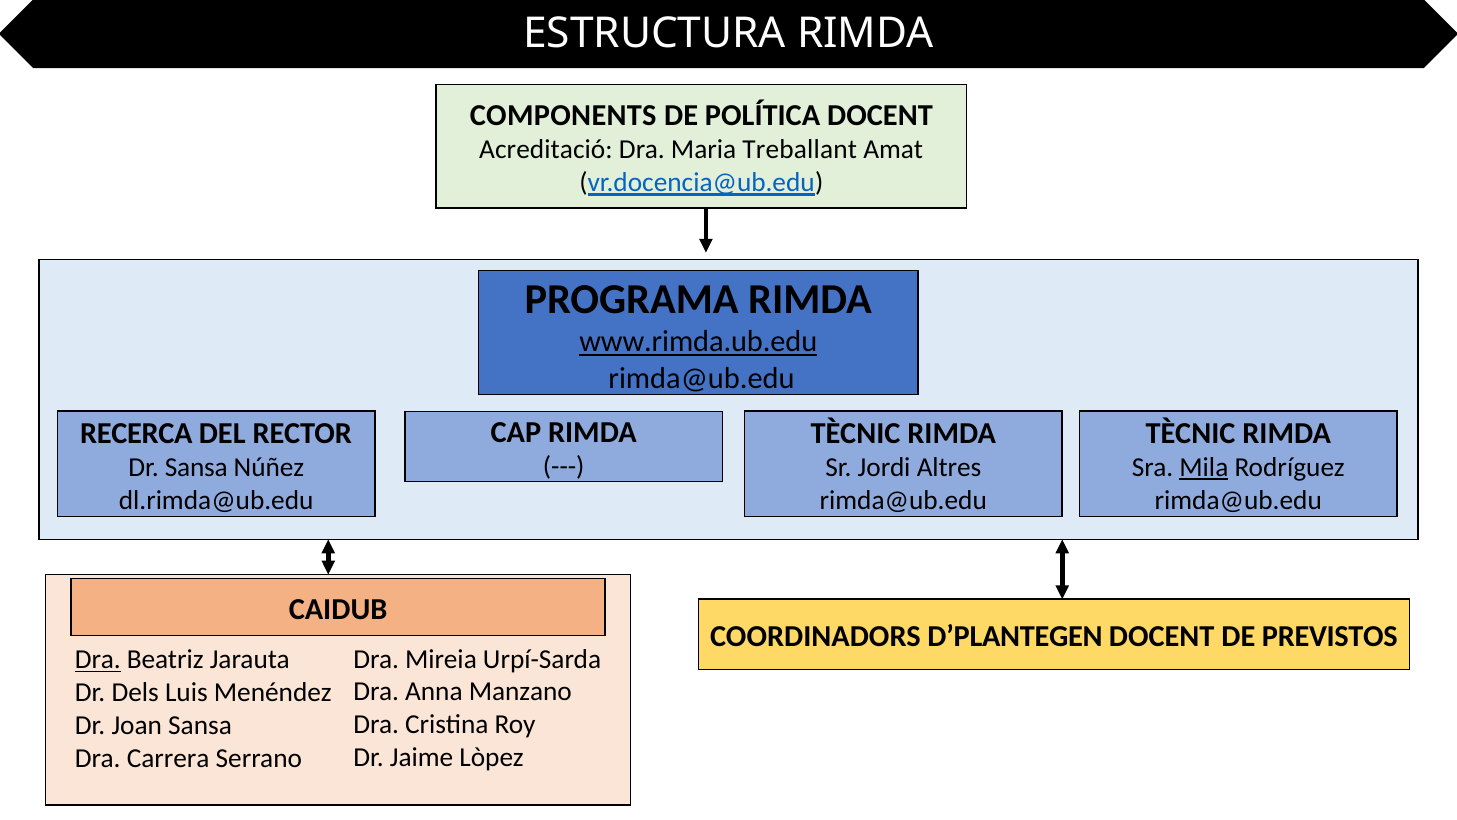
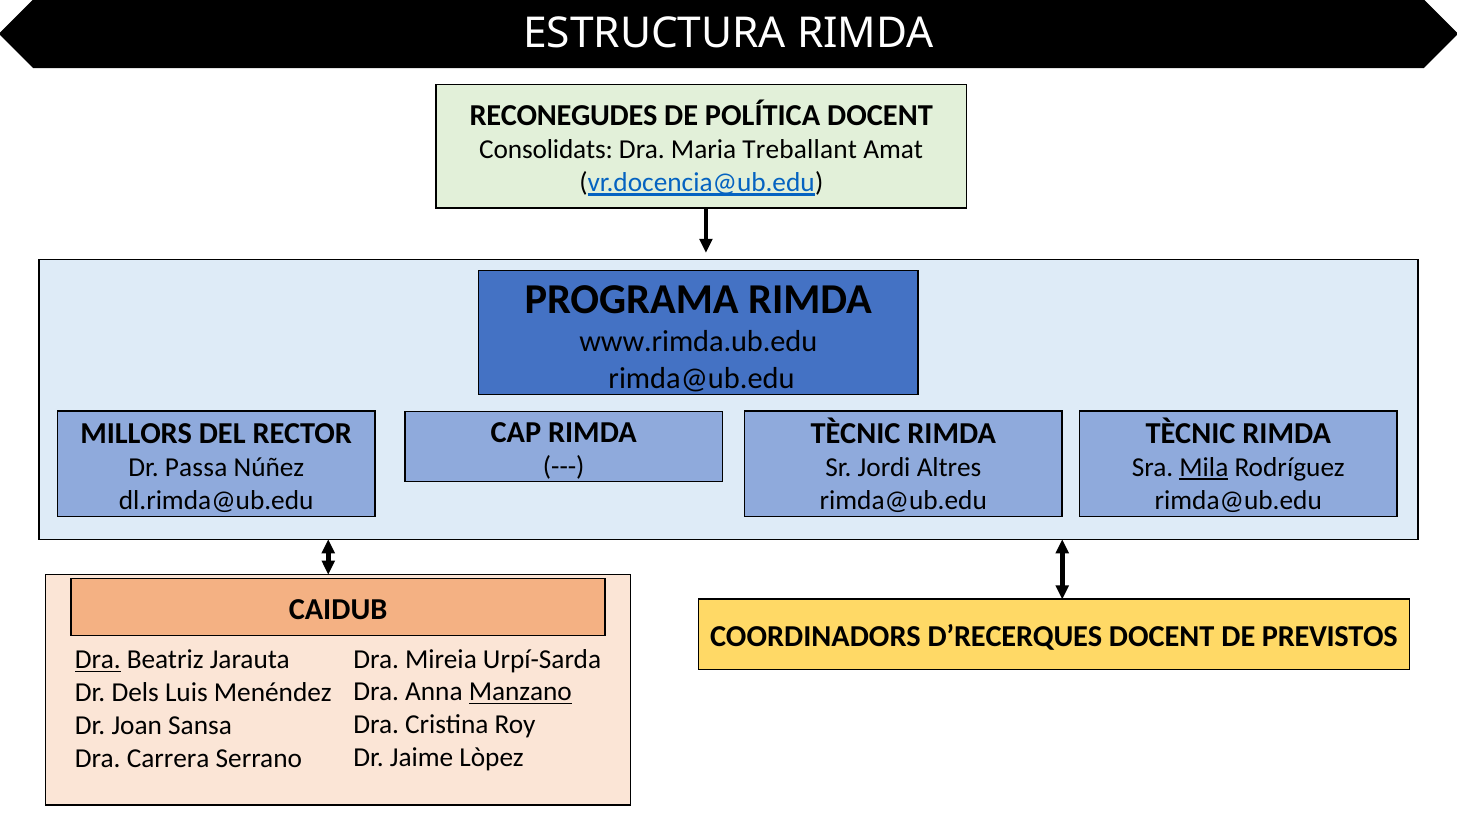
COMPONENTS: COMPONENTS -> RECONEGUDES (564, 115)
Acreditació: Acreditació -> Consolidats (546, 150)
www.rimda.ub.edu underline: present -> none (698, 342)
RECERCA: RECERCA -> MILLORS (136, 433)
Dr Sansa: Sansa -> Passa (196, 467)
D’PLANTEGEN: D’PLANTEGEN -> D’RECERQUES (1015, 636)
Manzano underline: none -> present (520, 691)
